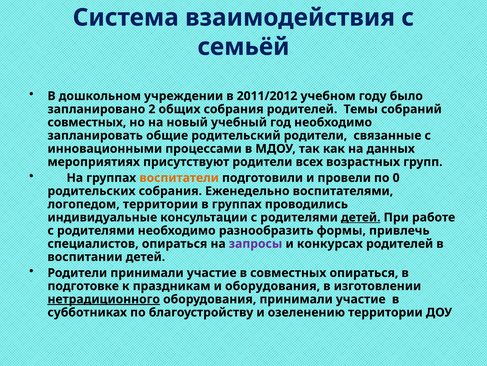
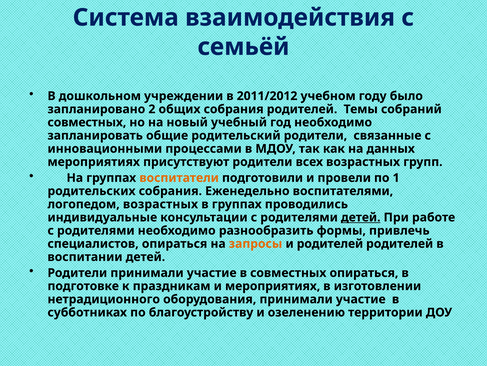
0: 0 -> 1 (396, 178)
логопедом территории: территории -> возрастных (160, 204)
запросы colour: purple -> orange (256, 243)
и конкурсах: конкурсах -> родителей (330, 243)
и оборудования: оборудования -> мероприятиях (273, 286)
нетрадиционного underline: present -> none (104, 299)
